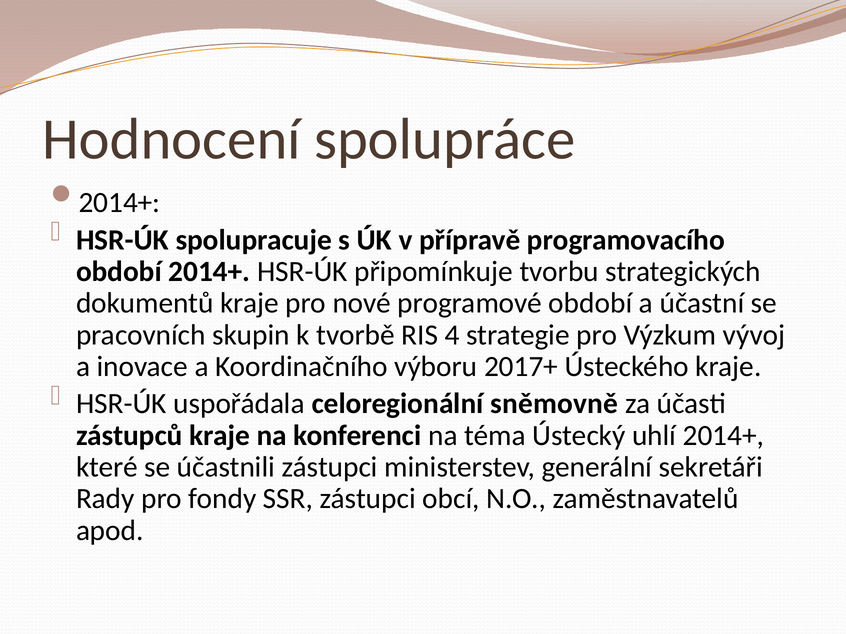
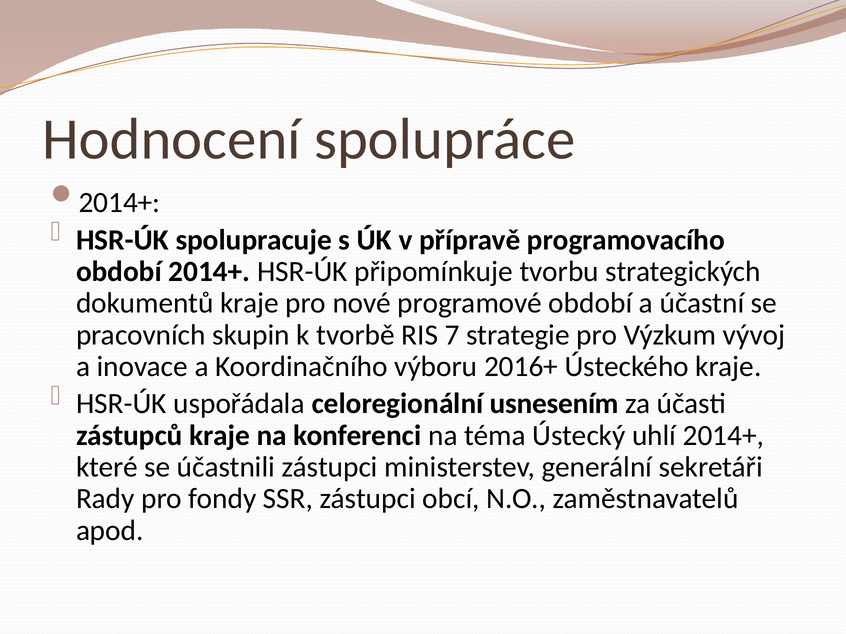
4: 4 -> 7 (452, 335)
2017+: 2017+ -> 2016+ (521, 367)
sněmovně: sněmovně -> usnesením (554, 404)
